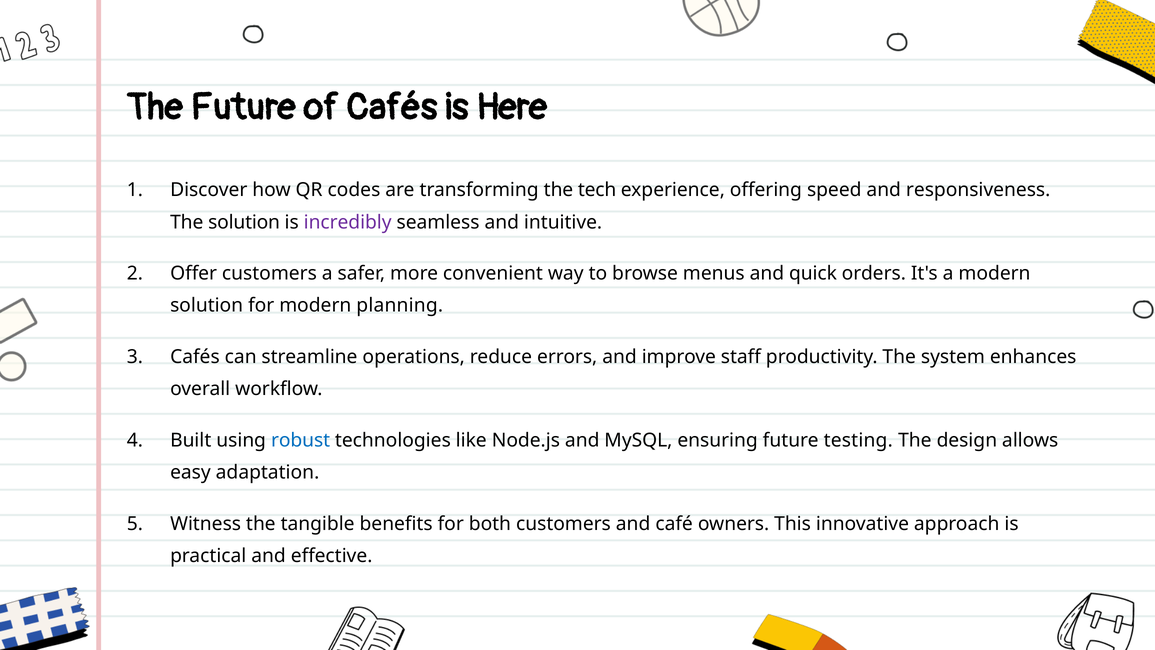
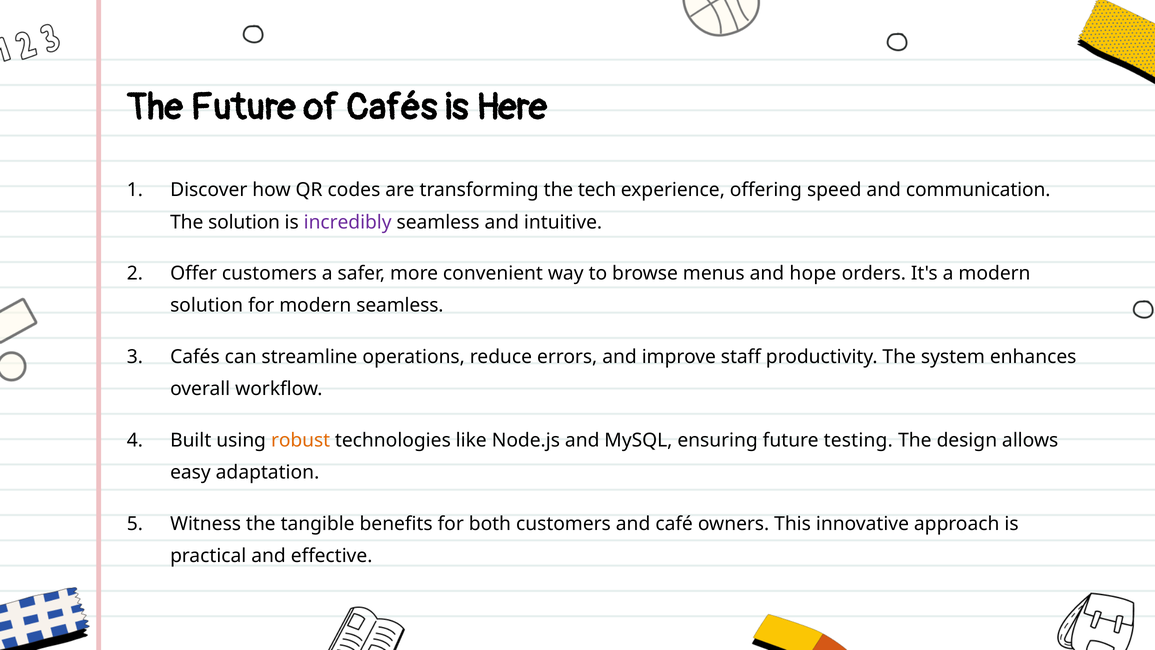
responsiveness: responsiveness -> communication (978, 190)
quick: quick -> hope (813, 273)
modern planning: planning -> seamless (400, 306)
robust colour: blue -> orange (301, 440)
